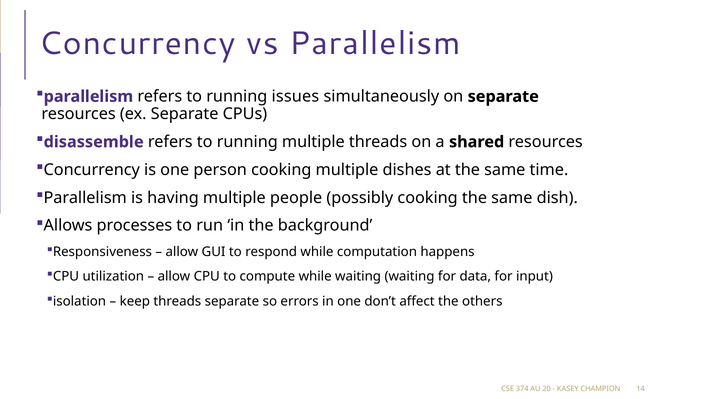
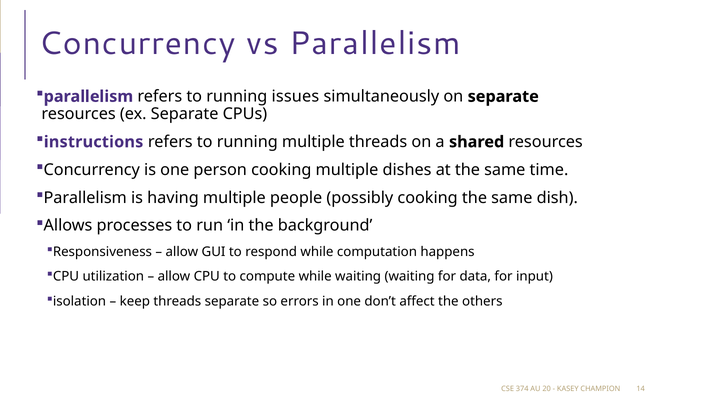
disassemble: disassemble -> instructions (94, 142)
